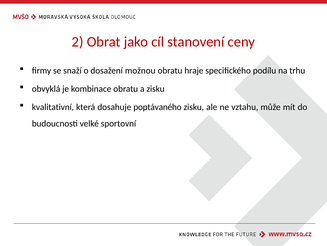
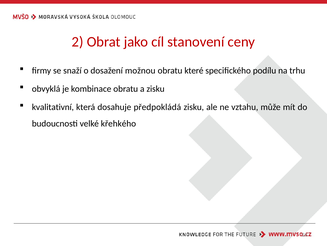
hraje: hraje -> které (194, 70)
poptávaného: poptávaného -> předpokládá (157, 107)
sportovní: sportovní -> křehkého (118, 123)
